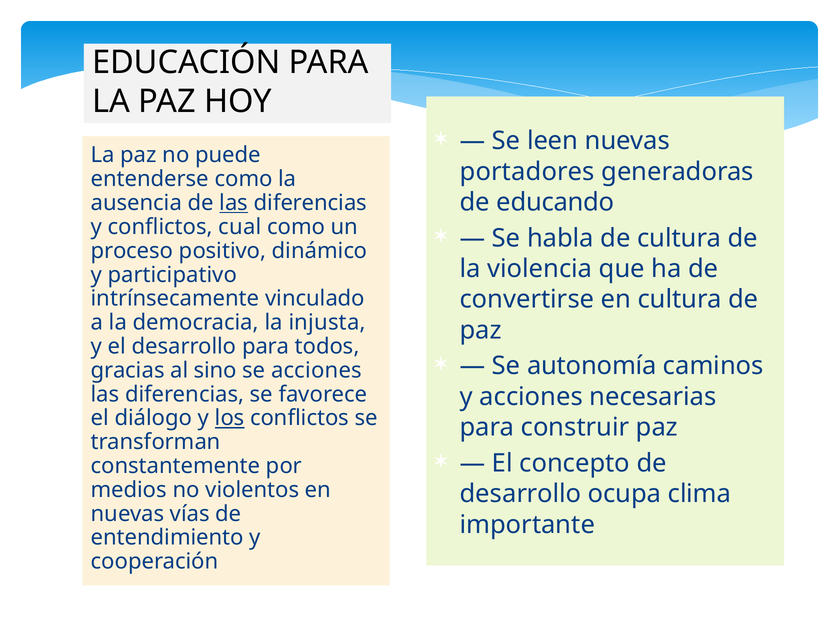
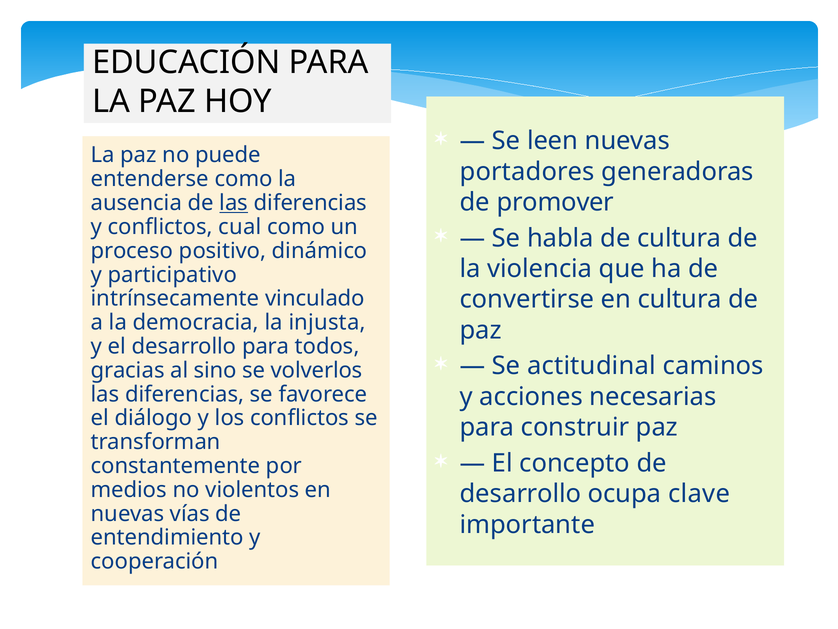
educando: educando -> promover (555, 202)
autonomía: autonomía -> actitudinal (592, 366)
se acciones: acciones -> volverlos (317, 370)
los underline: present -> none (230, 418)
clima: clima -> clave (699, 494)
